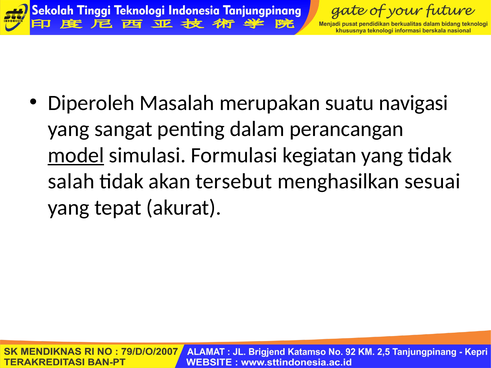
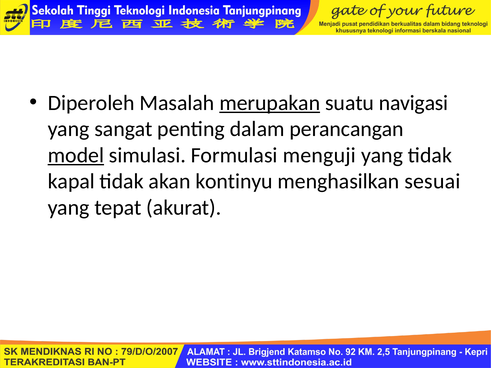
merupakan underline: none -> present (270, 103)
kegiatan: kegiatan -> menguji (319, 155)
salah: salah -> kapal (71, 182)
tersebut: tersebut -> kontinyu (234, 182)
